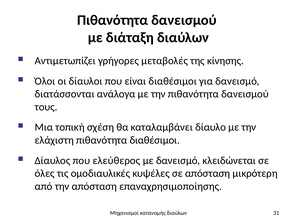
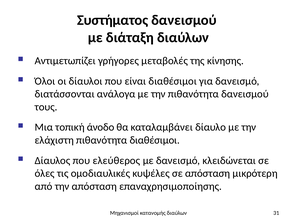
Πιθανότητα: Πιθανότητα -> Συστήματος (113, 20)
σχέση: σχέση -> άνοδο (101, 127)
